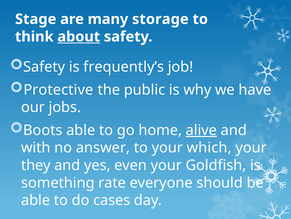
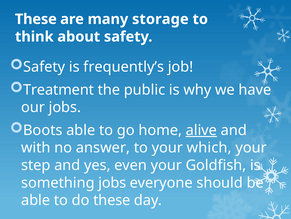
Stage: Stage -> These (36, 19)
about underline: present -> none (79, 37)
Protective: Protective -> Treatment (59, 90)
they: they -> step (36, 165)
something rate: rate -> jobs (112, 182)
do cases: cases -> these (112, 200)
